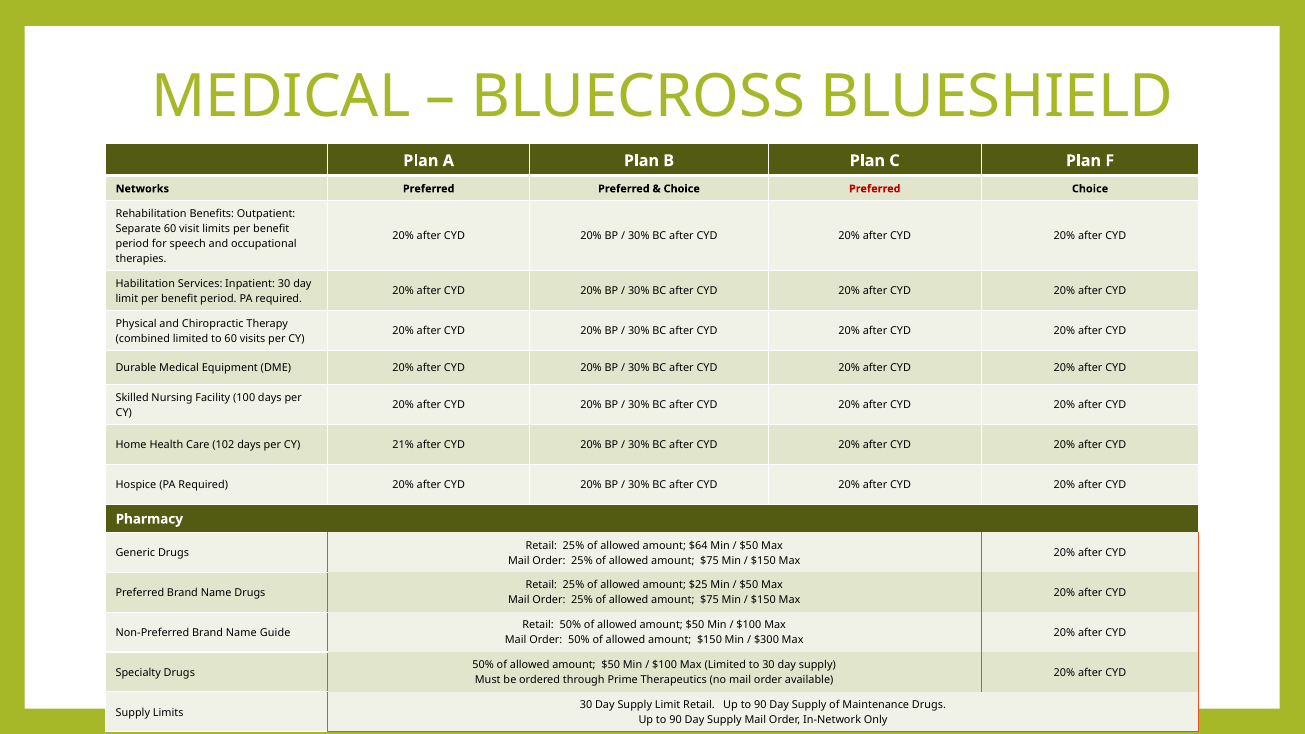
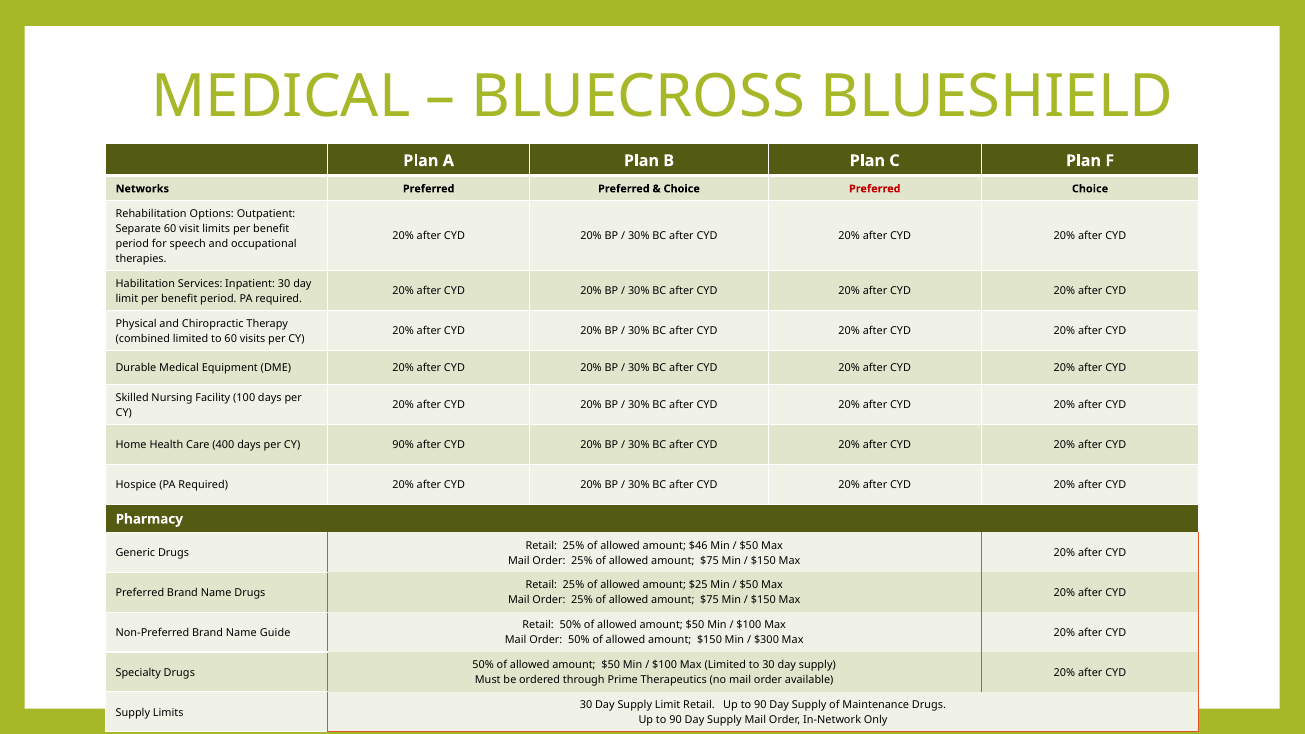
Benefits: Benefits -> Options (212, 214)
102: 102 -> 400 (223, 445)
21%: 21% -> 90% (403, 445)
$64: $64 -> $46 (698, 545)
